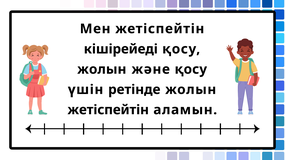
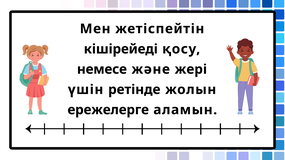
жолын: жолын -> немесе (102, 69)
және қосу: қосу -> жері (191, 69)
жетіспейтін: жетіспейтін -> ережелерге (108, 110)
